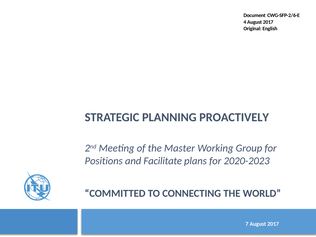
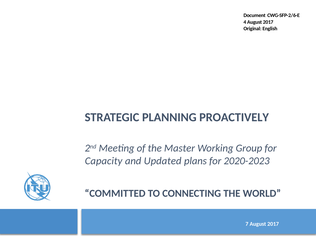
Positions: Positions -> Capacity (104, 161)
Facilitate: Facilitate -> Updated (163, 161)
